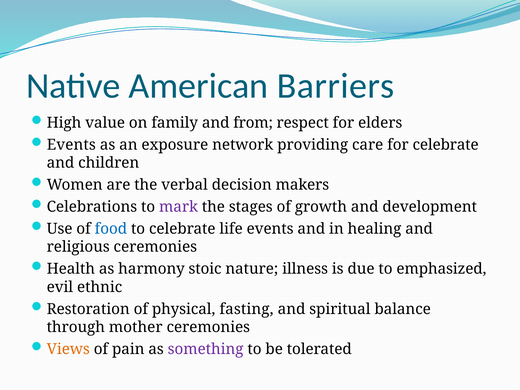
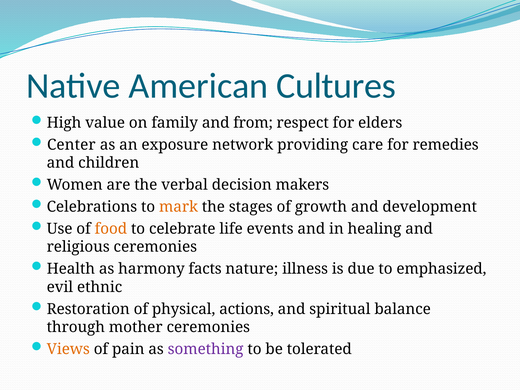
Barriers: Barriers -> Cultures (336, 86)
Events: Events -> Center (71, 145)
for celebrate: celebrate -> remedies (446, 145)
mark colour: purple -> orange (178, 207)
food colour: blue -> orange (111, 229)
stoic: stoic -> facts (205, 269)
fasting: fasting -> actions (247, 309)
